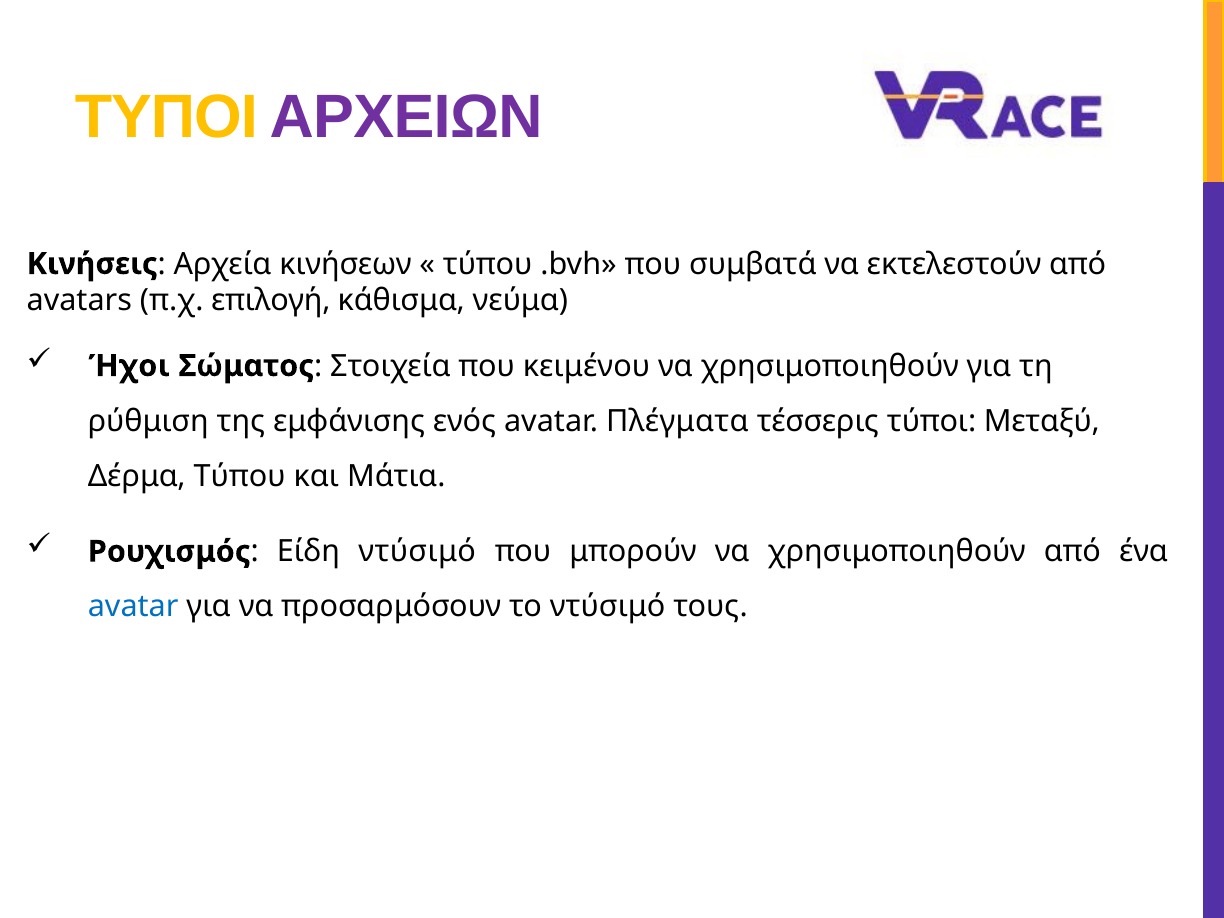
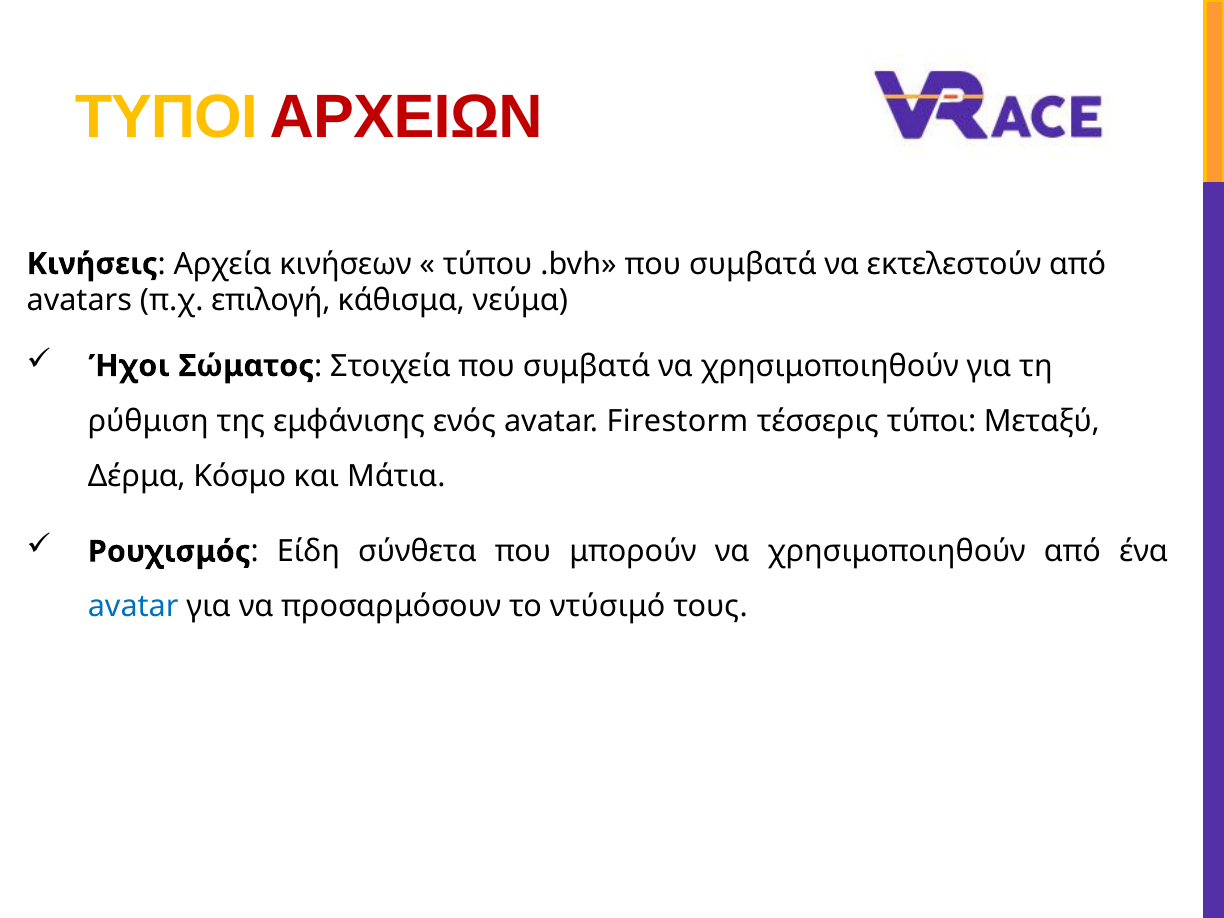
ΑΡΧΕΙΩΝ colour: purple -> red (406, 117)
Στοιχεία που κειμένου: κειμένου -> συμβατά (587, 366)
Πλέγματα: Πλέγματα -> Firestorm (677, 421)
Δέρμα Τύπου: Τύπου -> Κόσμο (240, 476)
Είδη ντύσιμό: ντύσιμό -> σύνθετα (417, 552)
